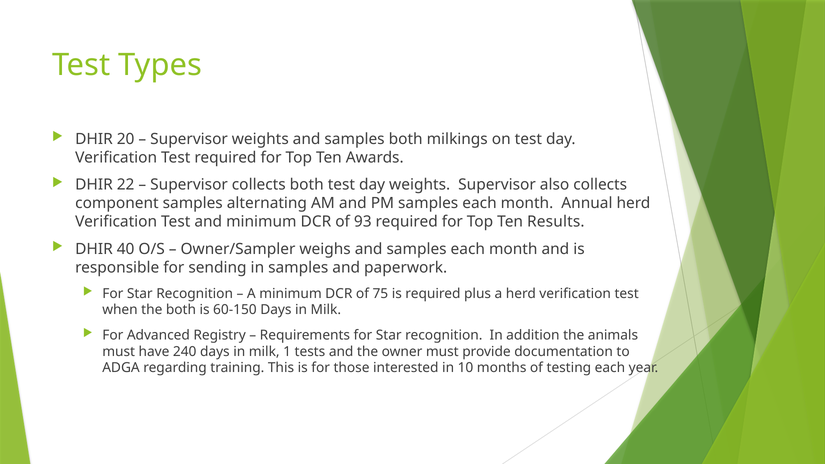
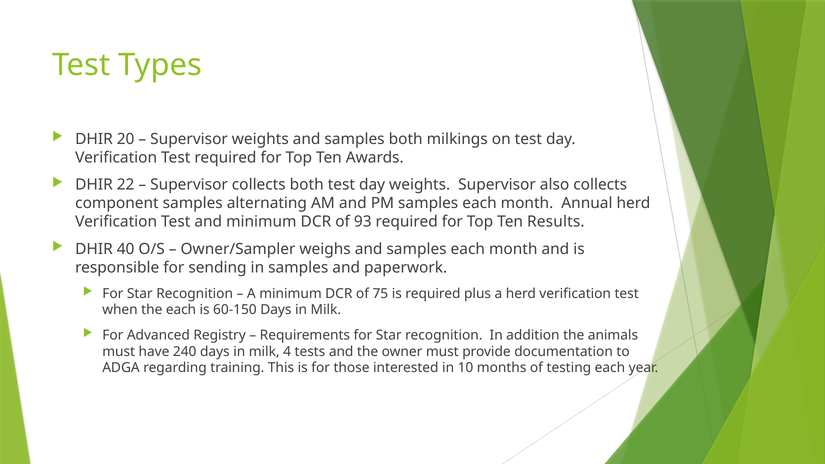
the both: both -> each (181, 310)
1: 1 -> 4 (287, 352)
